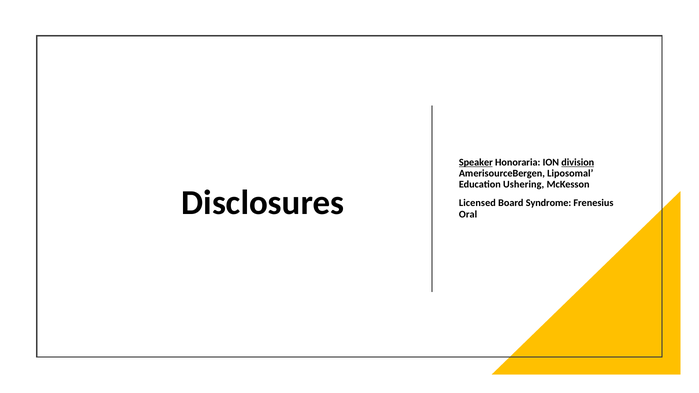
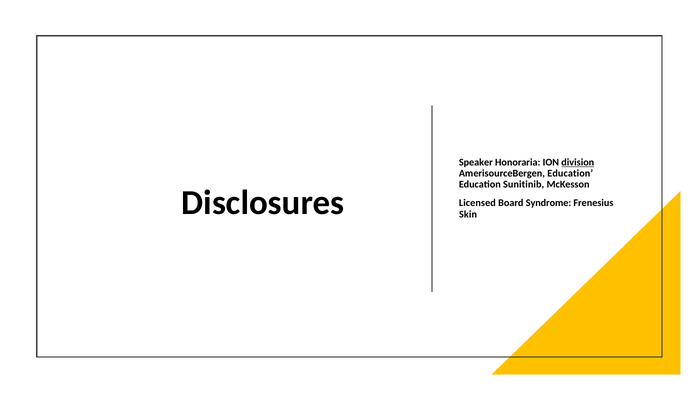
Speaker underline: present -> none (476, 162)
AmerisourceBergen Liposomal: Liposomal -> Education (570, 174)
Ushering: Ushering -> Sunitinib (524, 185)
Oral: Oral -> Skin (468, 214)
